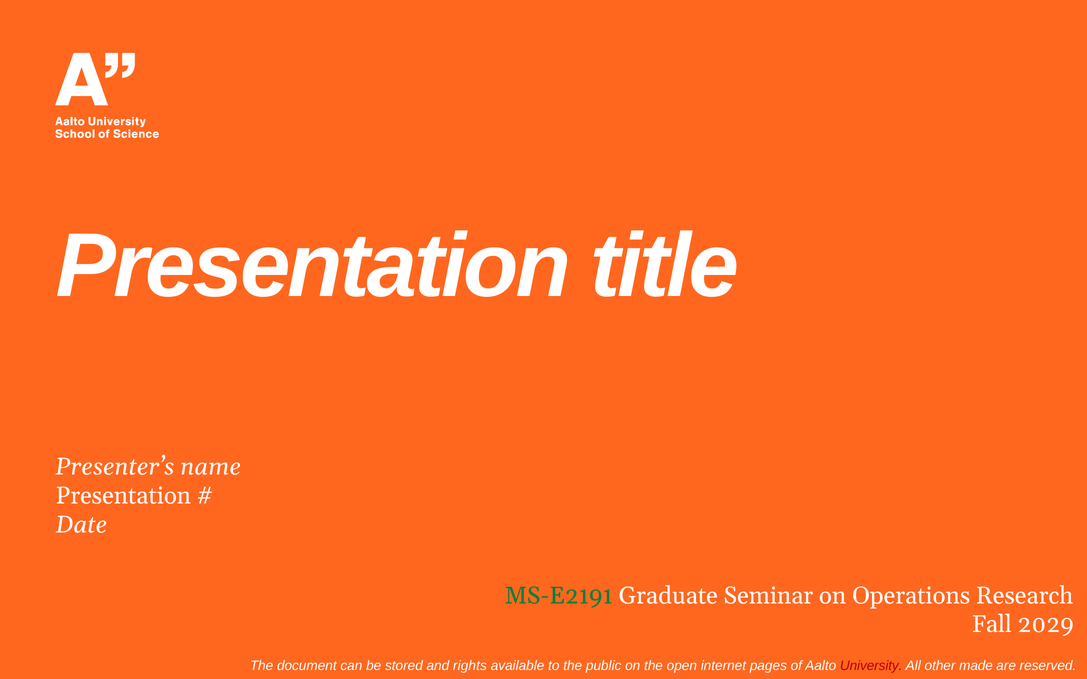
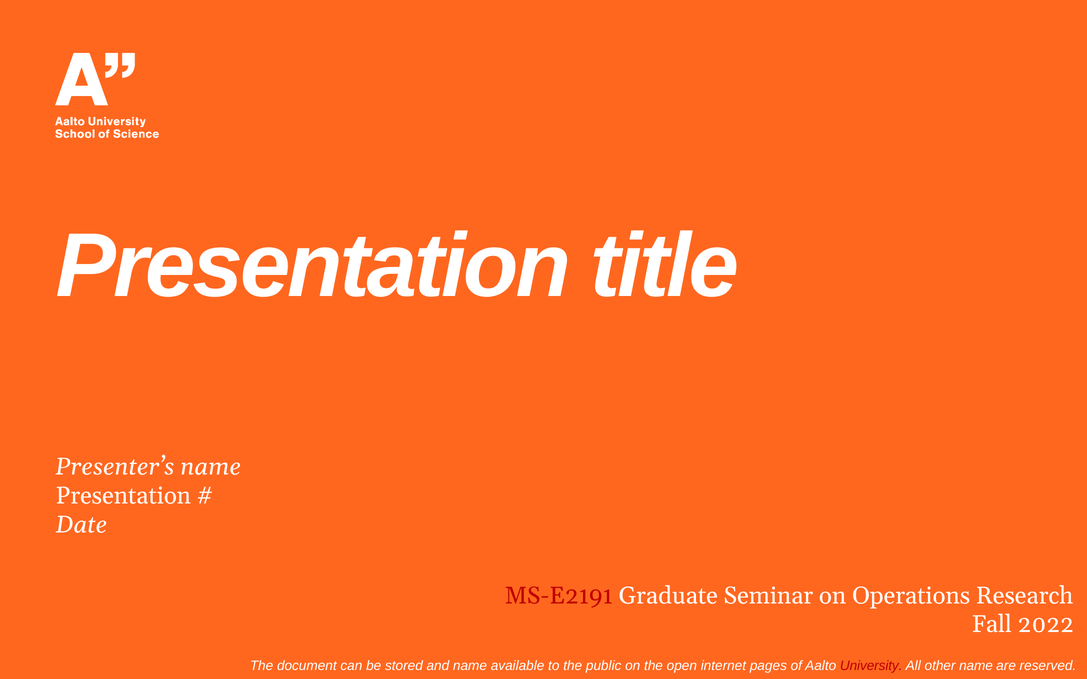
MS-E2191 colour: green -> red (559, 596)
2029: 2029 -> 2022 (1046, 625)
and rights: rights -> name (470, 666)
other made: made -> name (976, 666)
